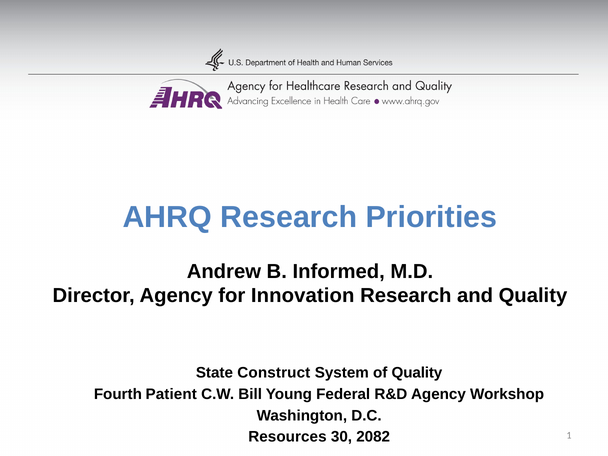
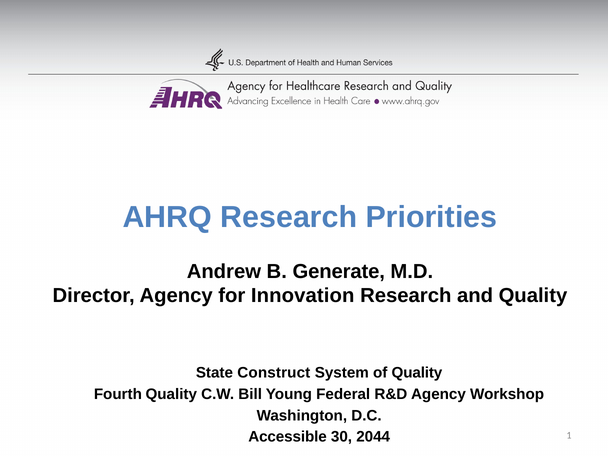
Informed: Informed -> Generate (339, 271)
Fourth Patient: Patient -> Quality (171, 394)
Resources: Resources -> Accessible (288, 437)
2082: 2082 -> 2044 (373, 437)
